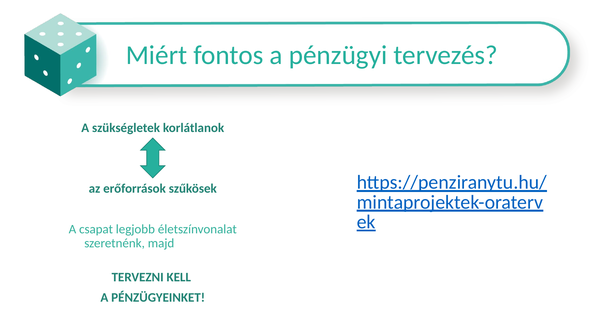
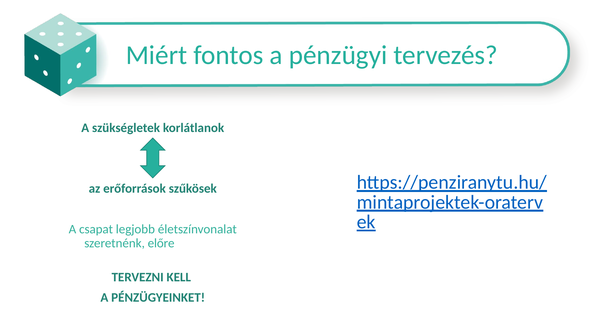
majd: majd -> előre (161, 243)
